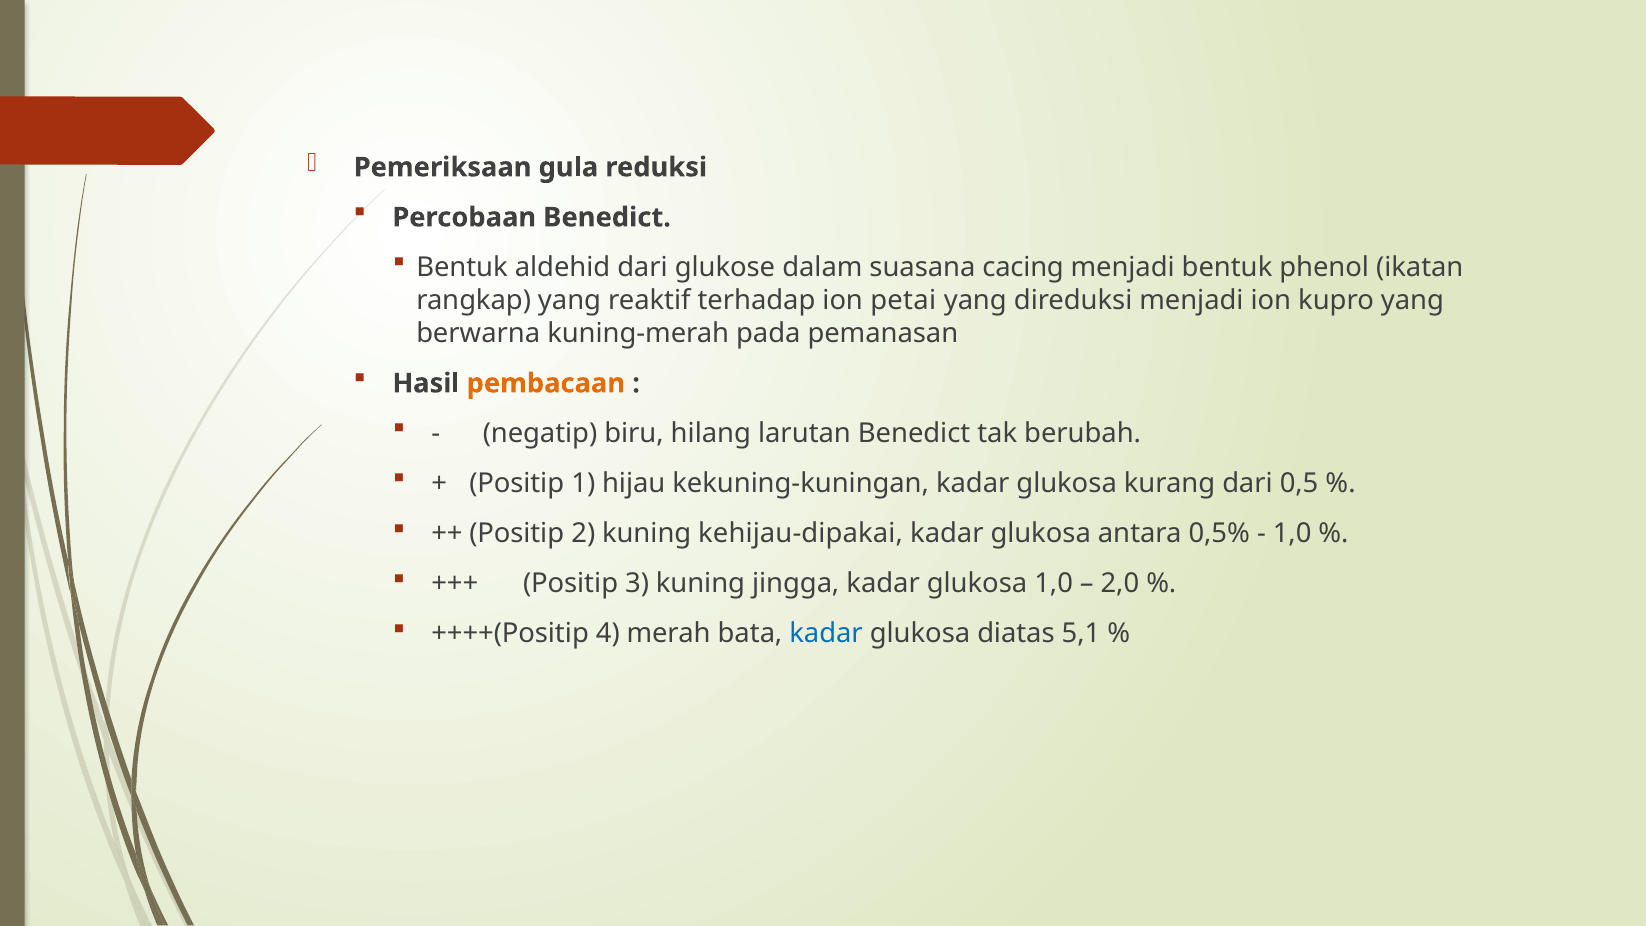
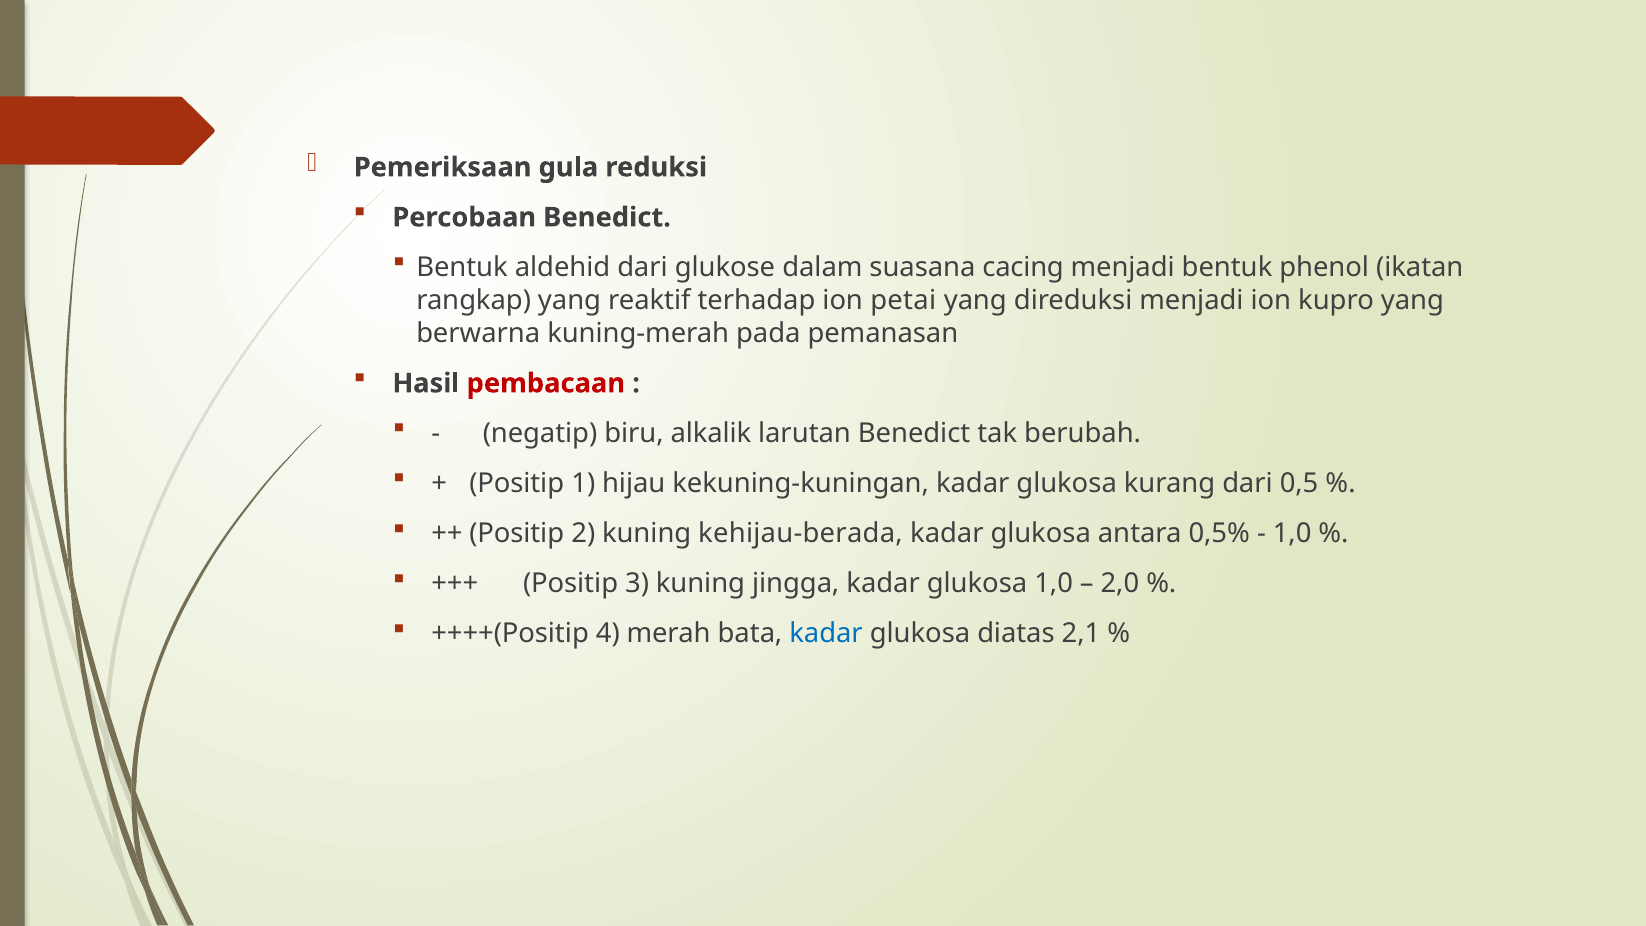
pembacaan colour: orange -> red (546, 383)
hilang: hilang -> alkalik (711, 433)
kehijau-dipakai: kehijau-dipakai -> kehijau-berada (800, 533)
5,1: 5,1 -> 2,1 (1081, 634)
